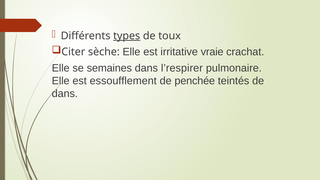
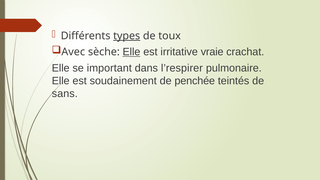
Citer: Citer -> Avec (73, 52)
Elle underline: none -> present (131, 52)
semaines: semaines -> important (109, 68)
essoufflement: essoufflement -> soudainement (123, 81)
dans: dans -> sans (65, 94)
